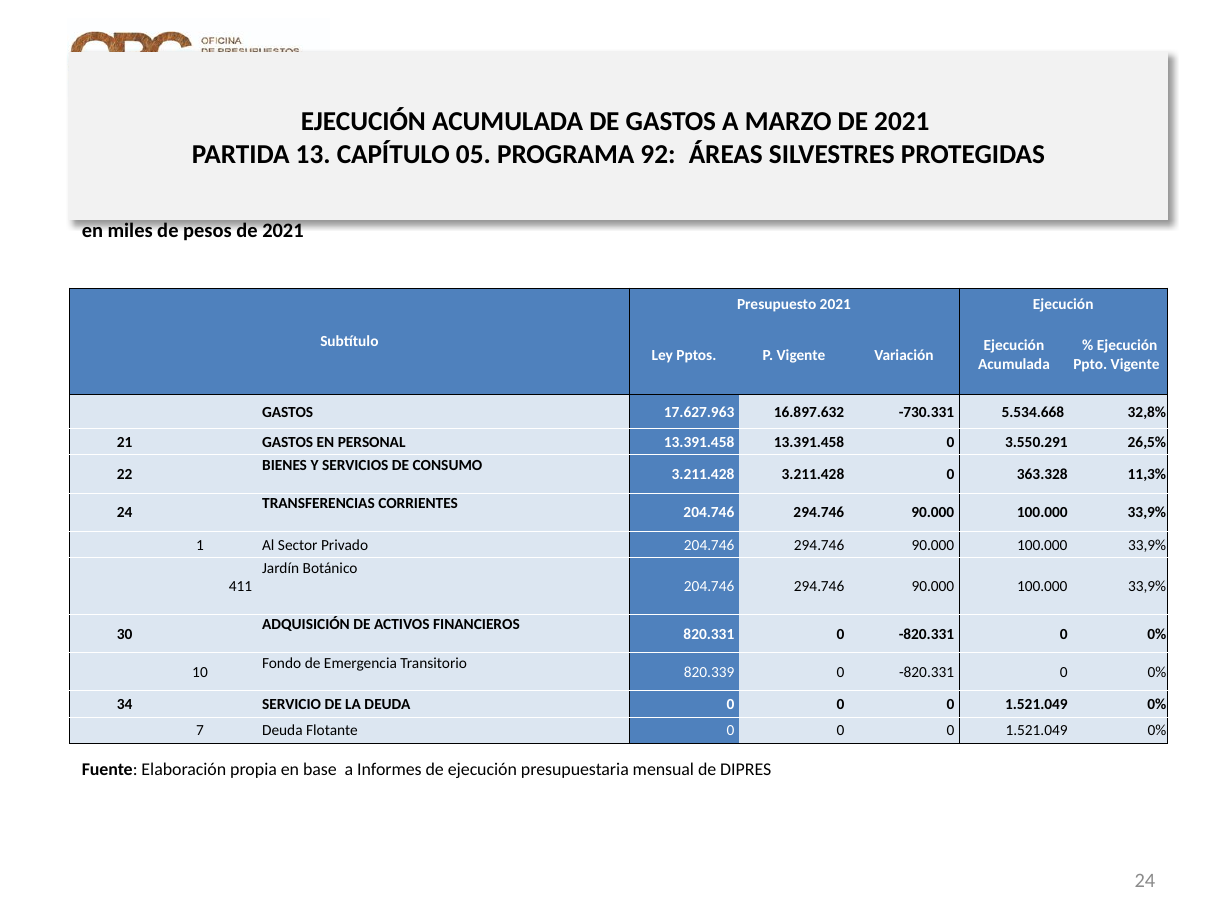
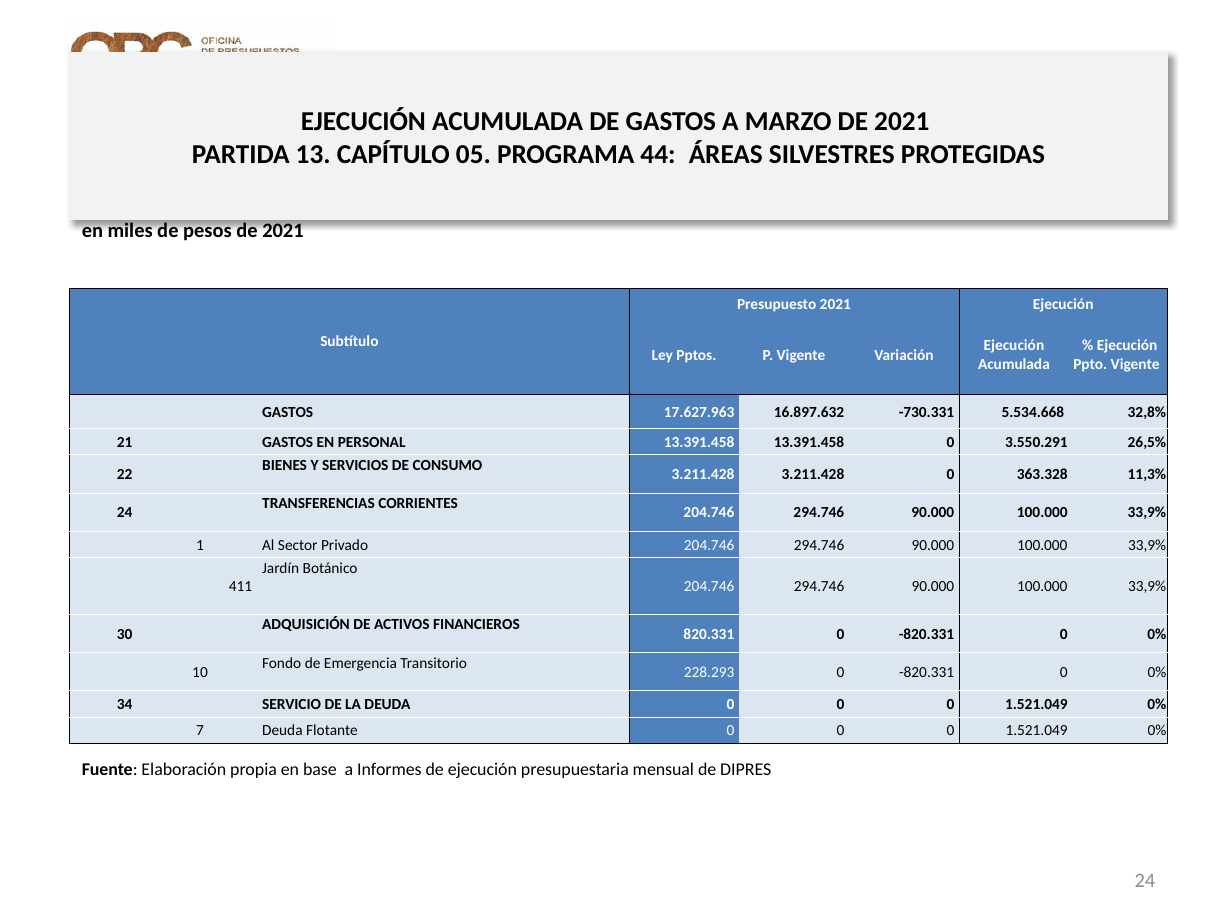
92: 92 -> 44 (658, 154)
820.339: 820.339 -> 228.293 (709, 672)
